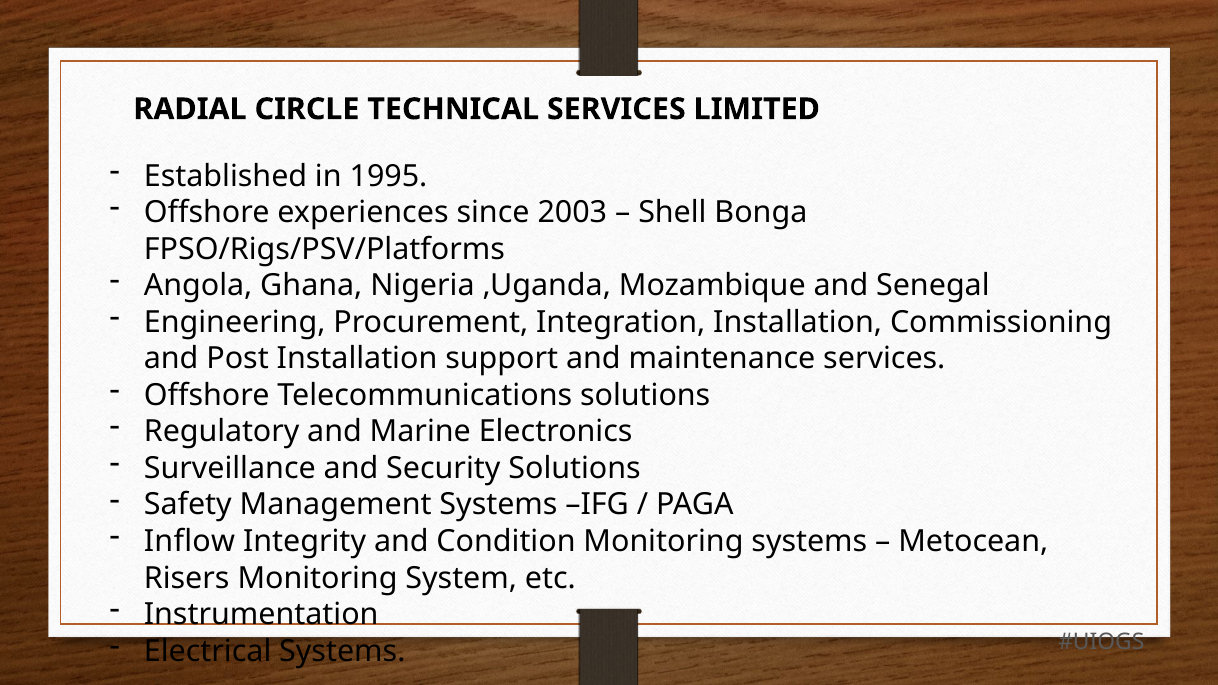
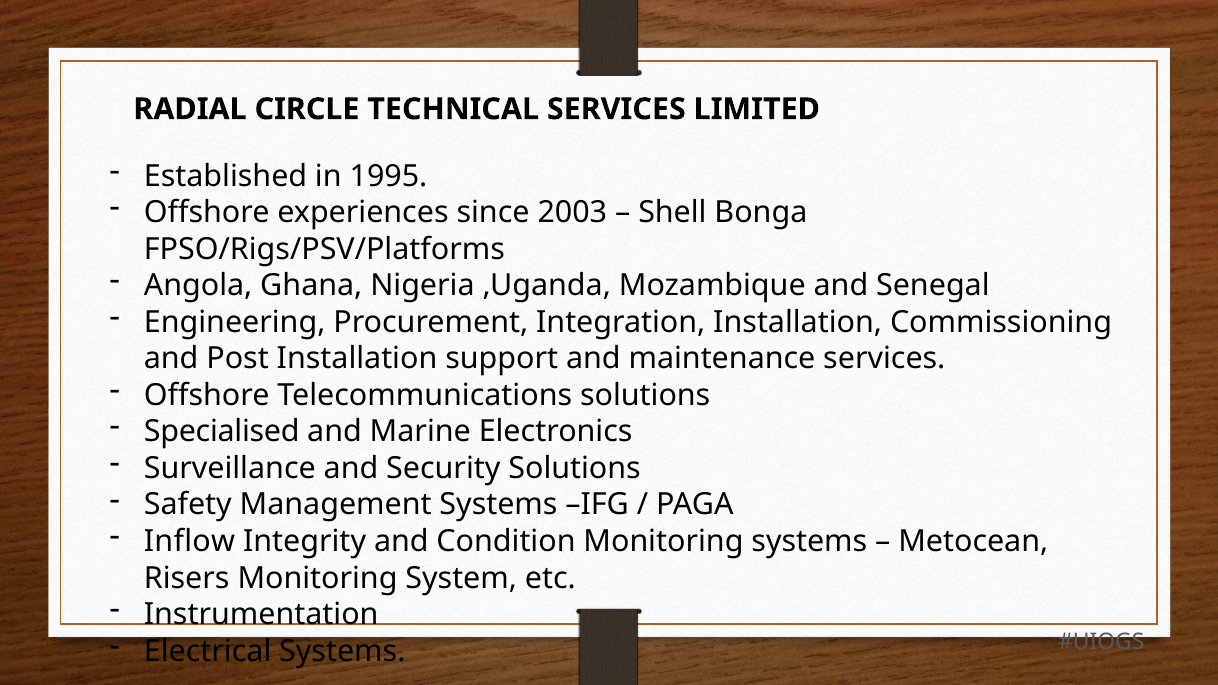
Regulatory: Regulatory -> Specialised (222, 432)
